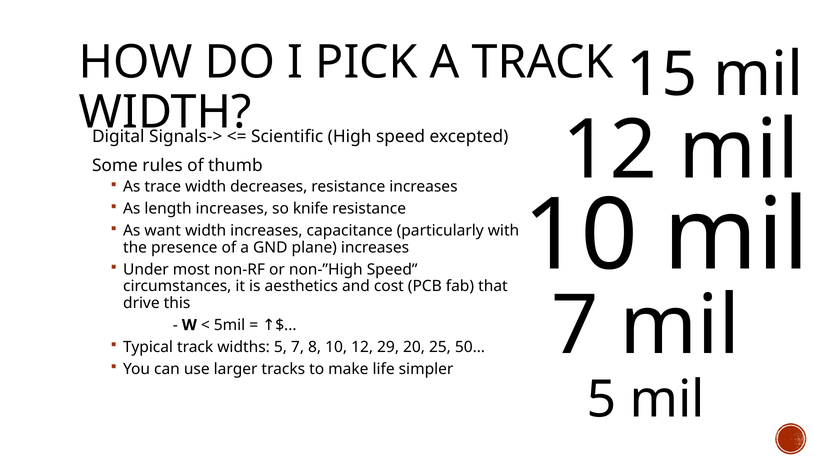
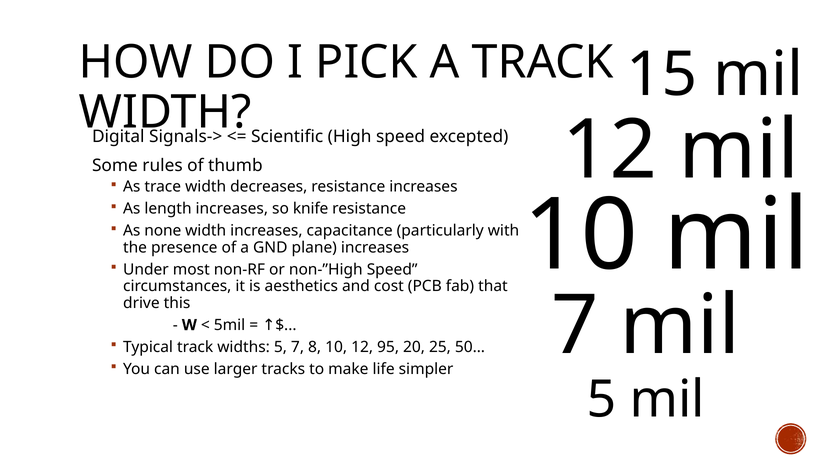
want: want -> none (163, 231)
29: 29 -> 95 (388, 347)
